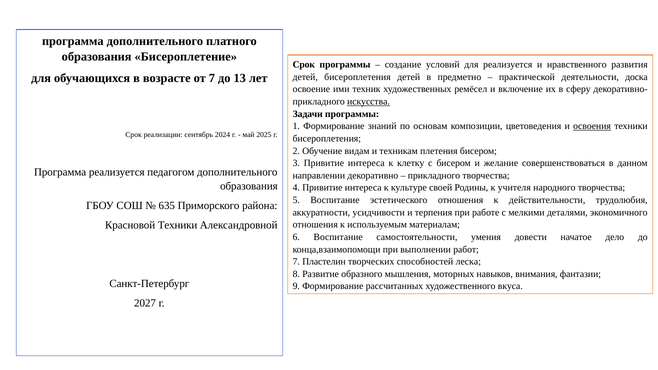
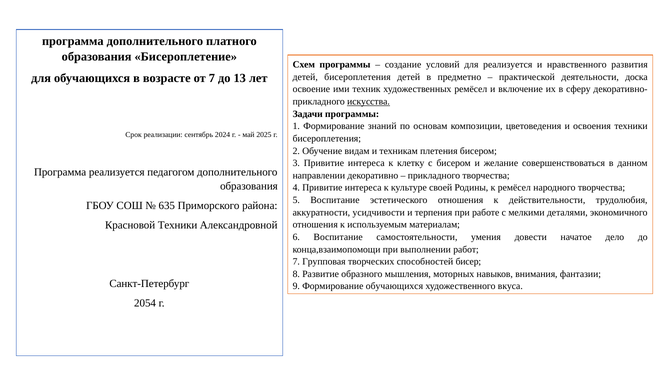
Срок: Срок -> Схем (304, 65)
освоения underline: present -> none (592, 126)
к учителя: учителя -> ремёсел (514, 188)
Пластелин: Пластелин -> Групповая (324, 262)
леска: леска -> бисер (468, 262)
Формирование рассчитанных: рассчитанных -> обучающихся (394, 286)
2027: 2027 -> 2054 (145, 303)
